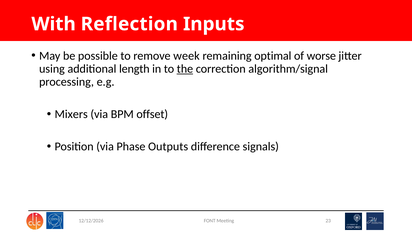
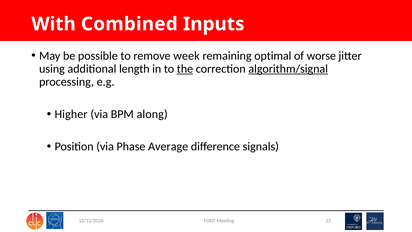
Reflection: Reflection -> Combined (129, 24)
algorithm/signal underline: none -> present (288, 69)
Mixers: Mixers -> Higher (71, 114)
offset: offset -> along (152, 114)
Outputs: Outputs -> Average (168, 147)
